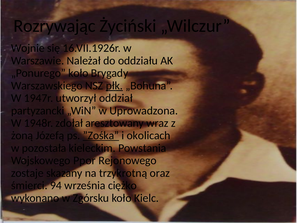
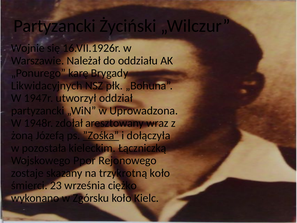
Rozrywając: Rozrywając -> Partyzancki (55, 26)
„Ponurego koło: koło -> karę (78, 73)
Warszawskiego: Warszawskiego -> Likwidacyjnych (47, 86)
płk underline: present -> none (114, 86)
okolicach: okolicach -> dołączyła (149, 135)
Powstania: Powstania -> Łączniczką (142, 148)
trzykrotną oraz: oraz -> koło (160, 173)
94: 94 -> 23 (56, 185)
